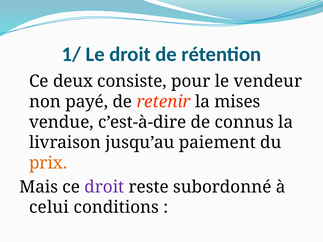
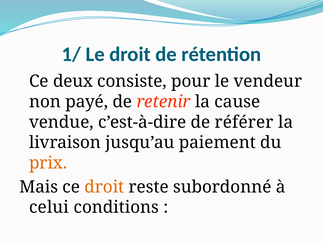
mises: mises -> cause (237, 102)
connus: connus -> référer (244, 122)
droit colour: purple -> orange (104, 187)
